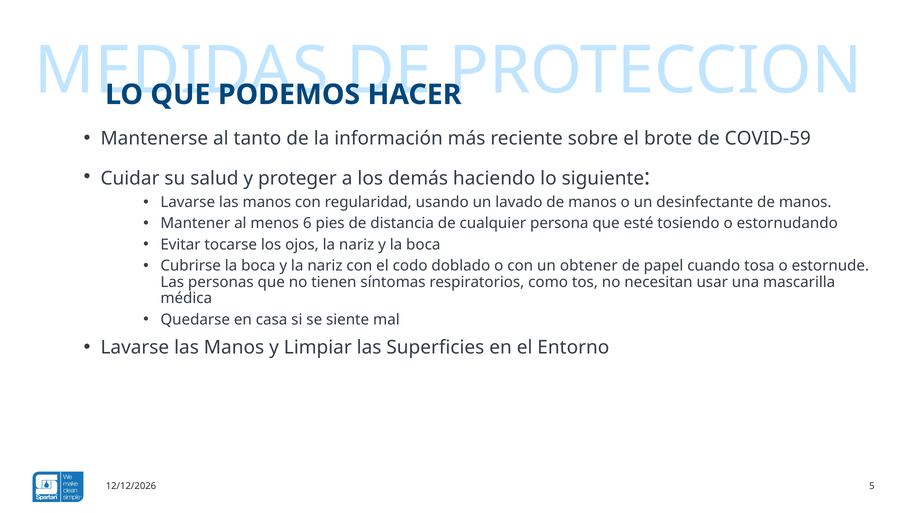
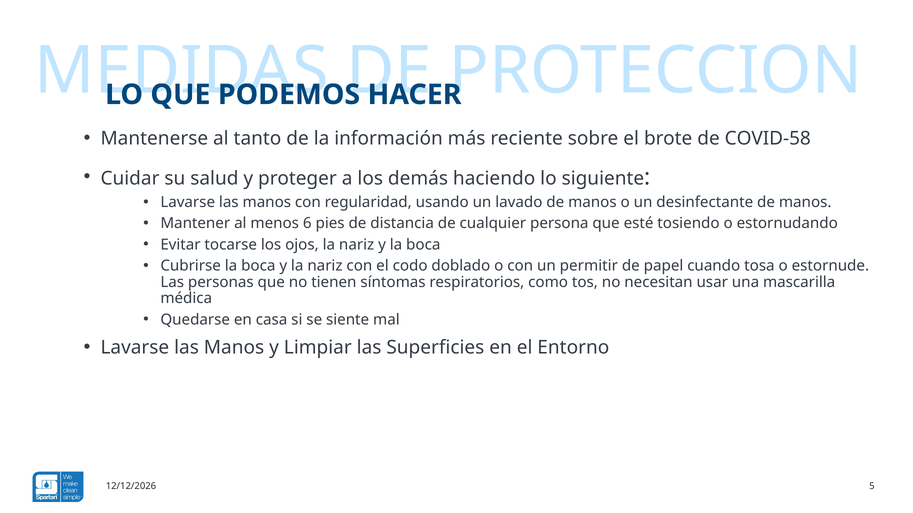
COVID-59: COVID-59 -> COVID-58 (768, 139)
obtener: obtener -> permitir (589, 266)
